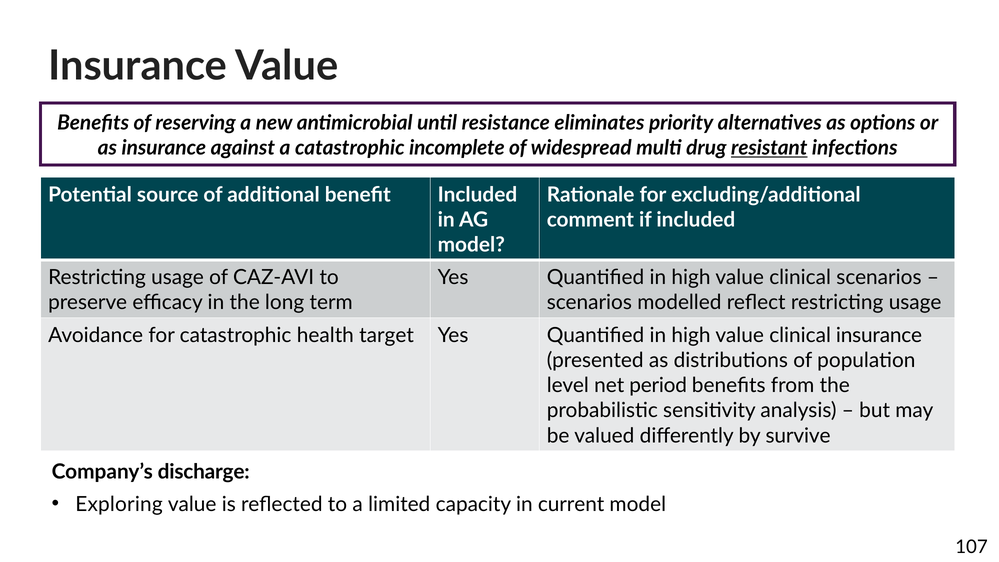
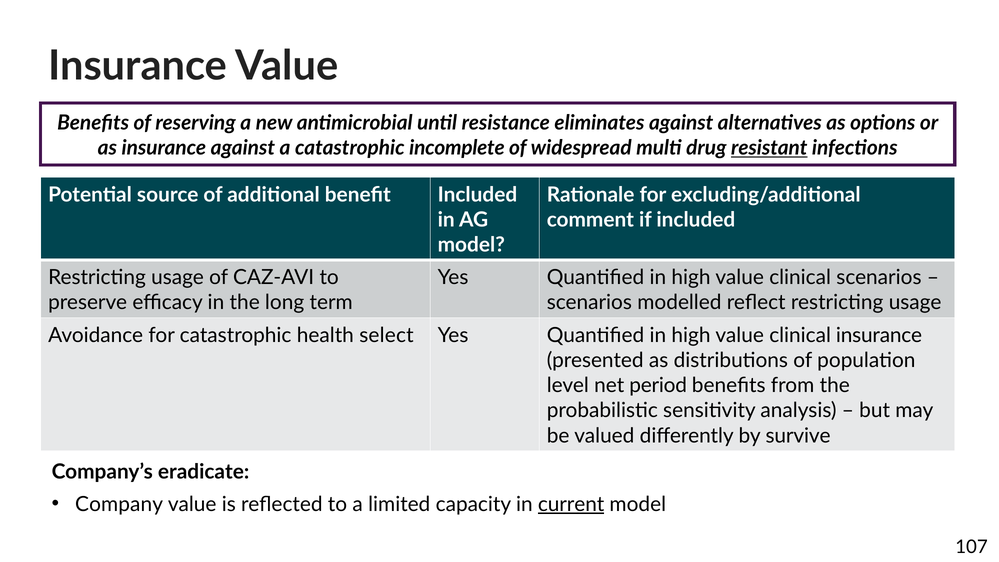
eliminates priority: priority -> against (681, 123)
target: target -> select (386, 335)
discharge: discharge -> eradicate (204, 472)
Exploring: Exploring -> Company (119, 504)
current underline: none -> present (571, 504)
